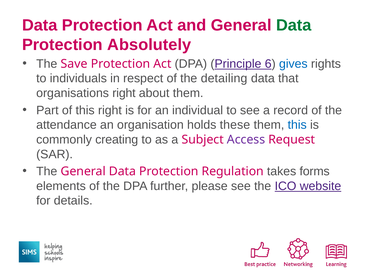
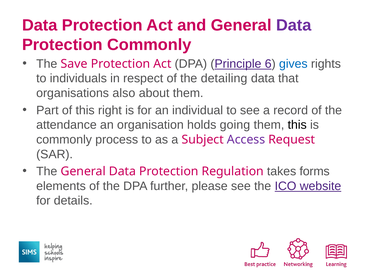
Data colour: green -> purple (294, 25)
Protection Absolutely: Absolutely -> Commonly (149, 45)
organisations right: right -> also (124, 93)
these: these -> going (235, 125)
this colour: blue -> black (297, 125)
creating: creating -> process (117, 140)
